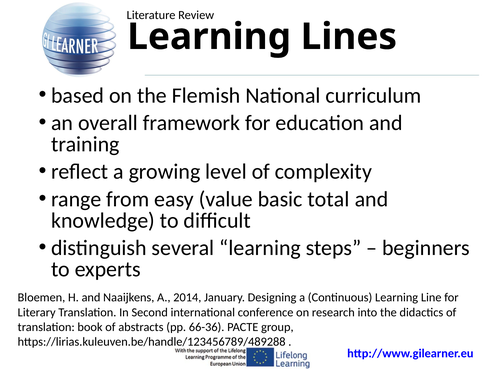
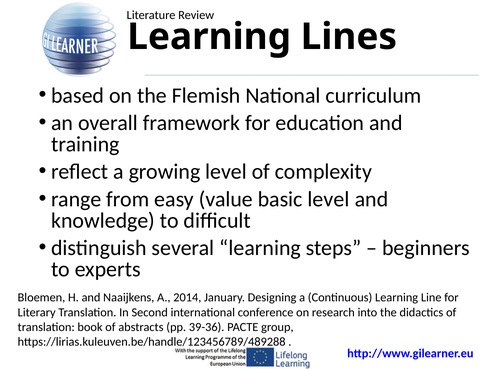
basic total: total -> level (329, 199)
66-36: 66-36 -> 39-36 (207, 327)
